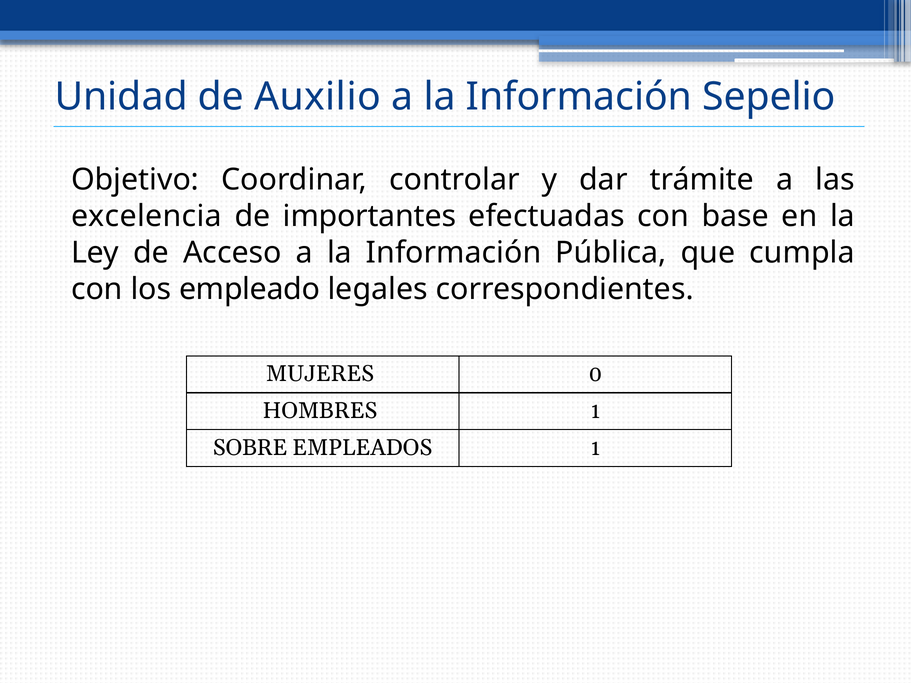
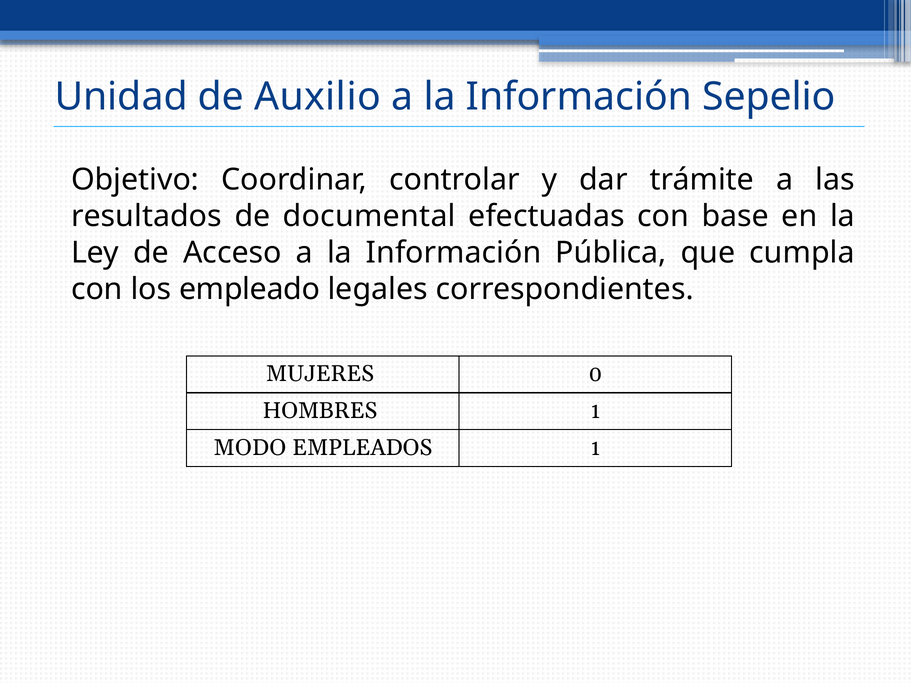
excelencia: excelencia -> resultados (146, 216)
importantes: importantes -> documental (369, 216)
SOBRE: SOBRE -> MODO (250, 448)
